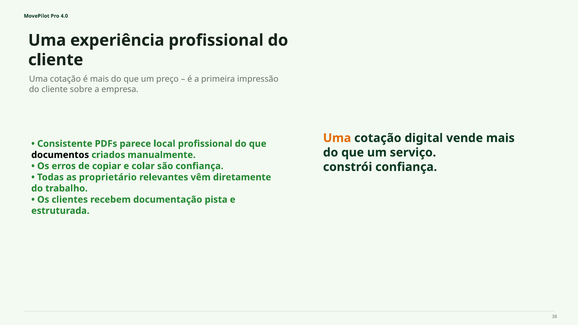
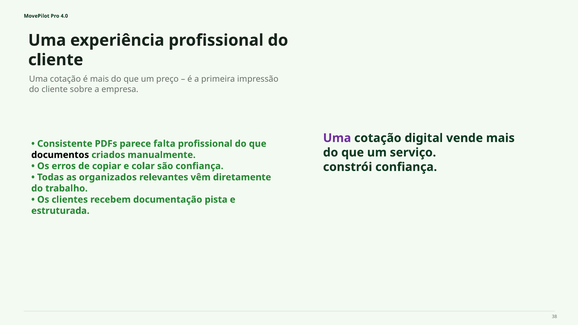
Uma colour: orange -> purple (337, 138)
local: local -> falta (164, 144)
proprietário: proprietário -> organizados (108, 177)
